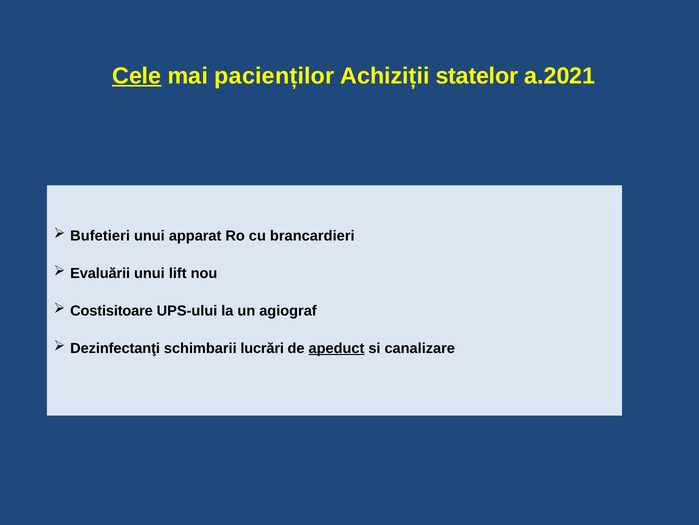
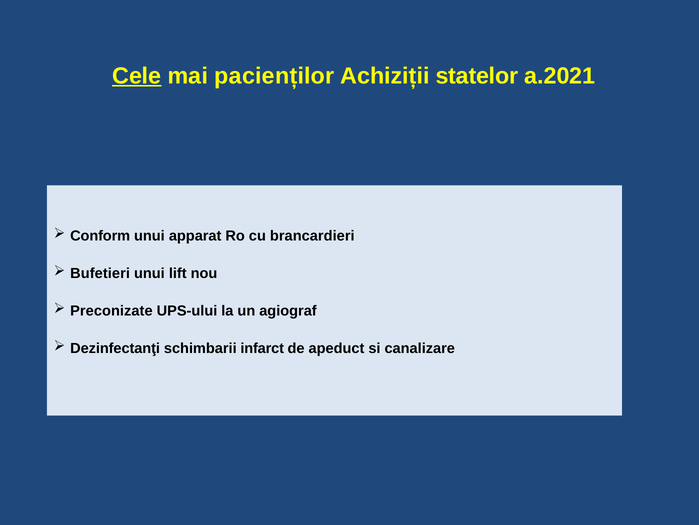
Bufetieri: Bufetieri -> Conform (100, 236)
Evaluării: Evaluării -> Bufetieri (100, 273)
Costisitoare: Costisitoare -> Preconizate (111, 310)
lucrări: lucrări -> infarct (262, 348)
apeduct underline: present -> none (336, 348)
